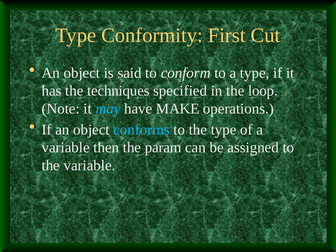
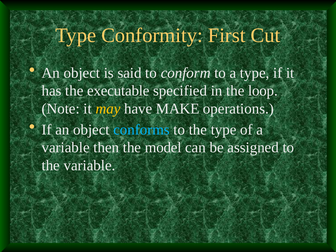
techniques: techniques -> executable (118, 91)
may colour: light blue -> yellow (108, 109)
param: param -> model (163, 148)
